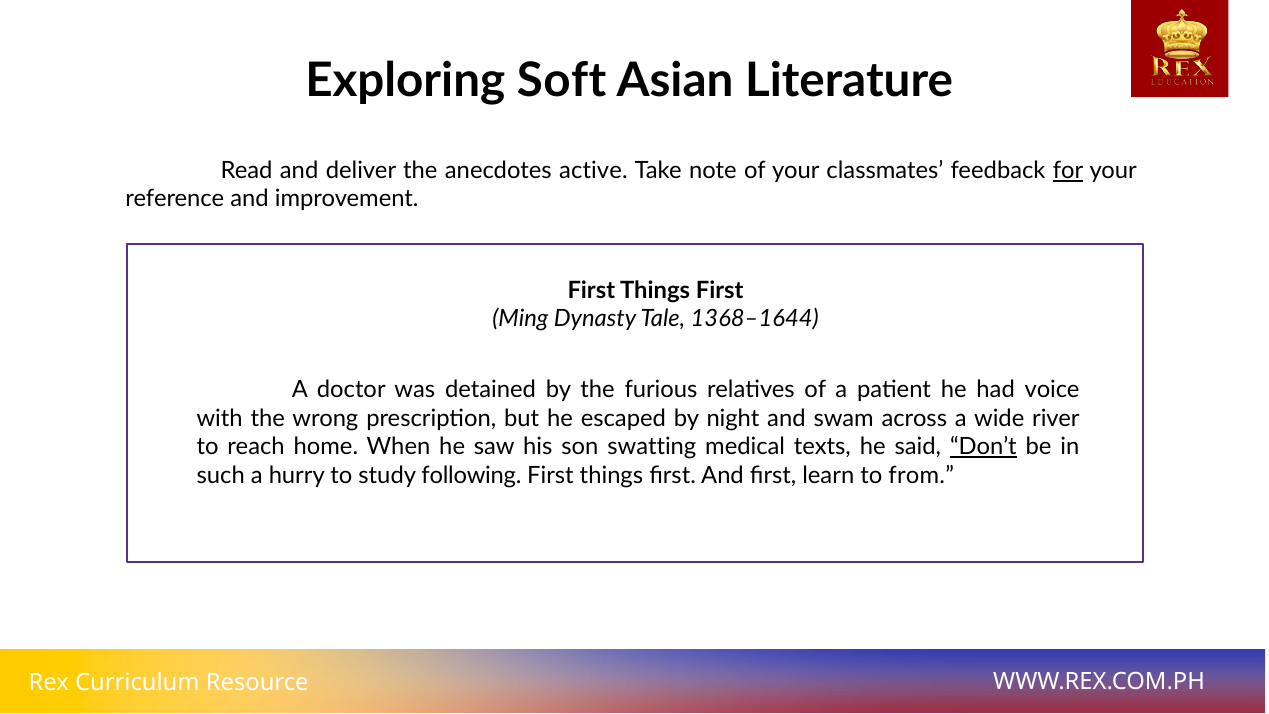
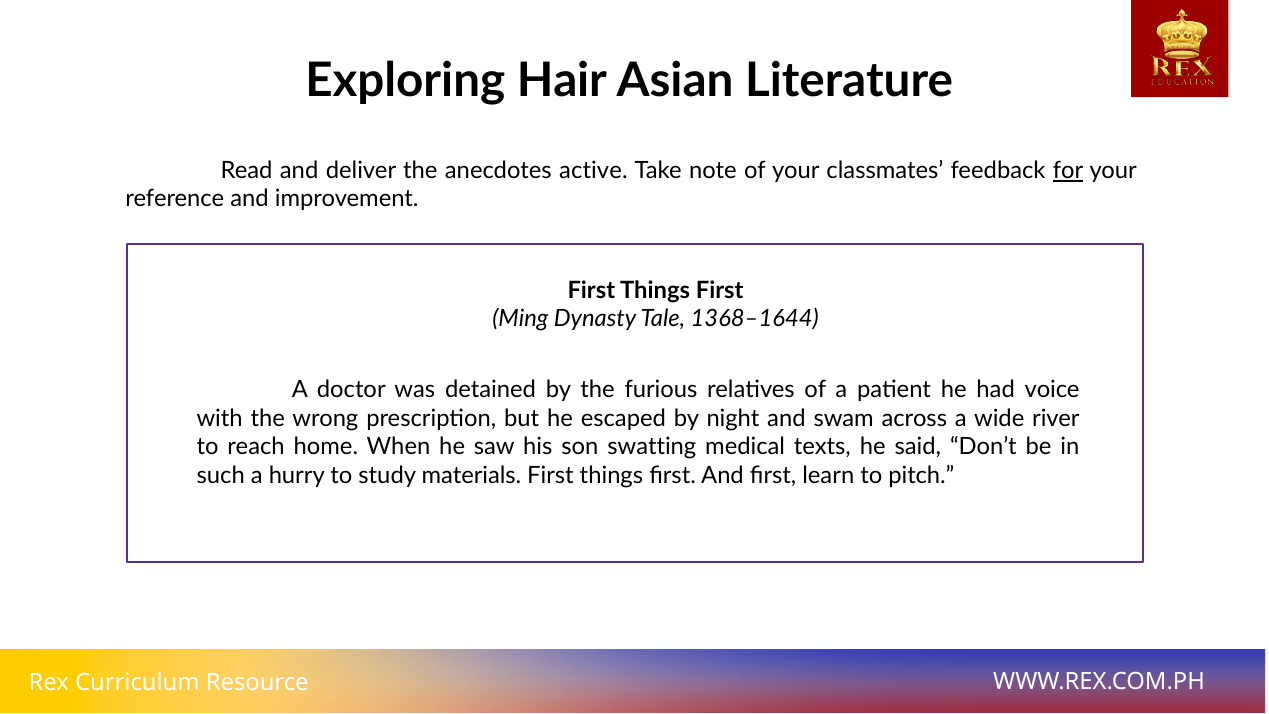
Soft: Soft -> Hair (562, 81)
Don’t underline: present -> none (983, 447)
following: following -> materials (471, 475)
from: from -> pitch (921, 475)
